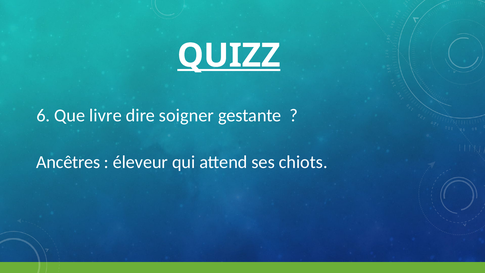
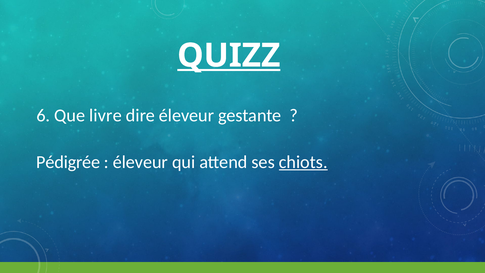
dire soigner: soigner -> éleveur (187, 115)
Ancêtres: Ancêtres -> Pédigrée (68, 162)
chiots underline: none -> present (303, 162)
